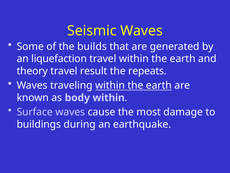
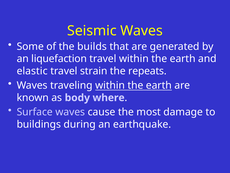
theory: theory -> elastic (32, 71)
result: result -> strain (94, 71)
body within: within -> where (109, 97)
